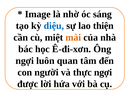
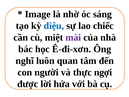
thiện: thiện -> chiếc (103, 26)
mài colour: orange -> purple (73, 37)
ngợi: ngợi -> nghĩ (25, 61)
